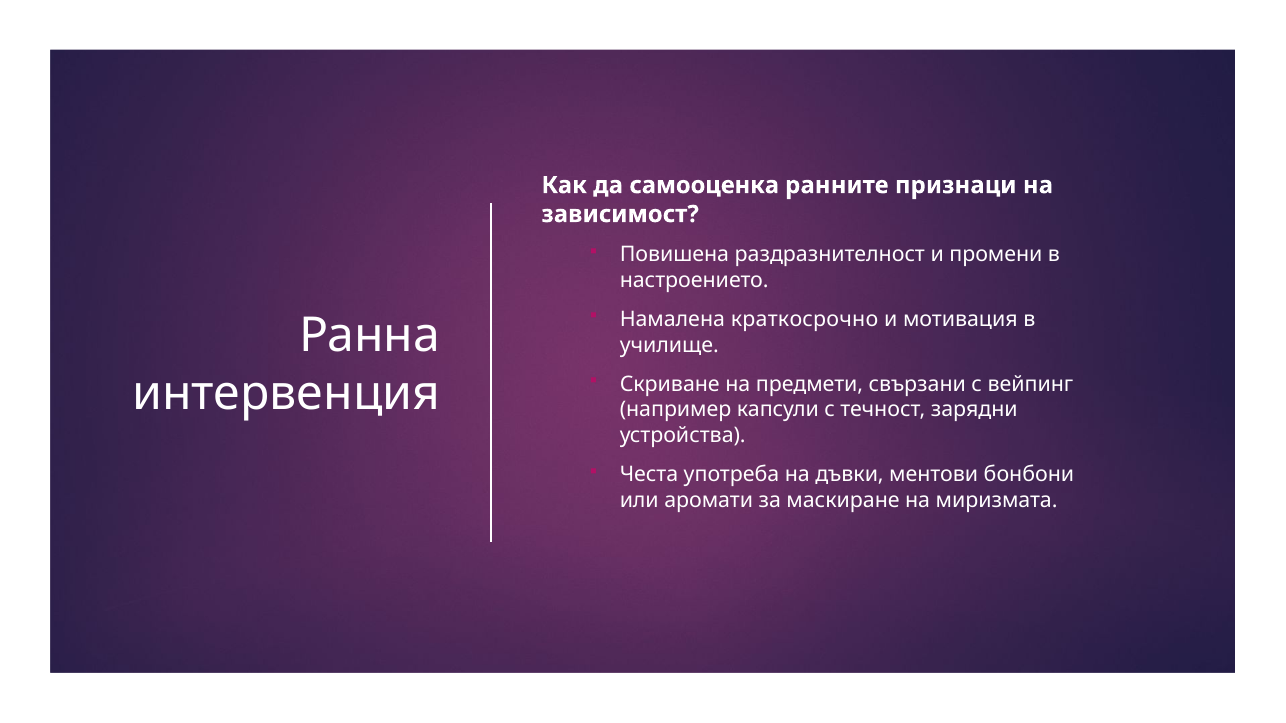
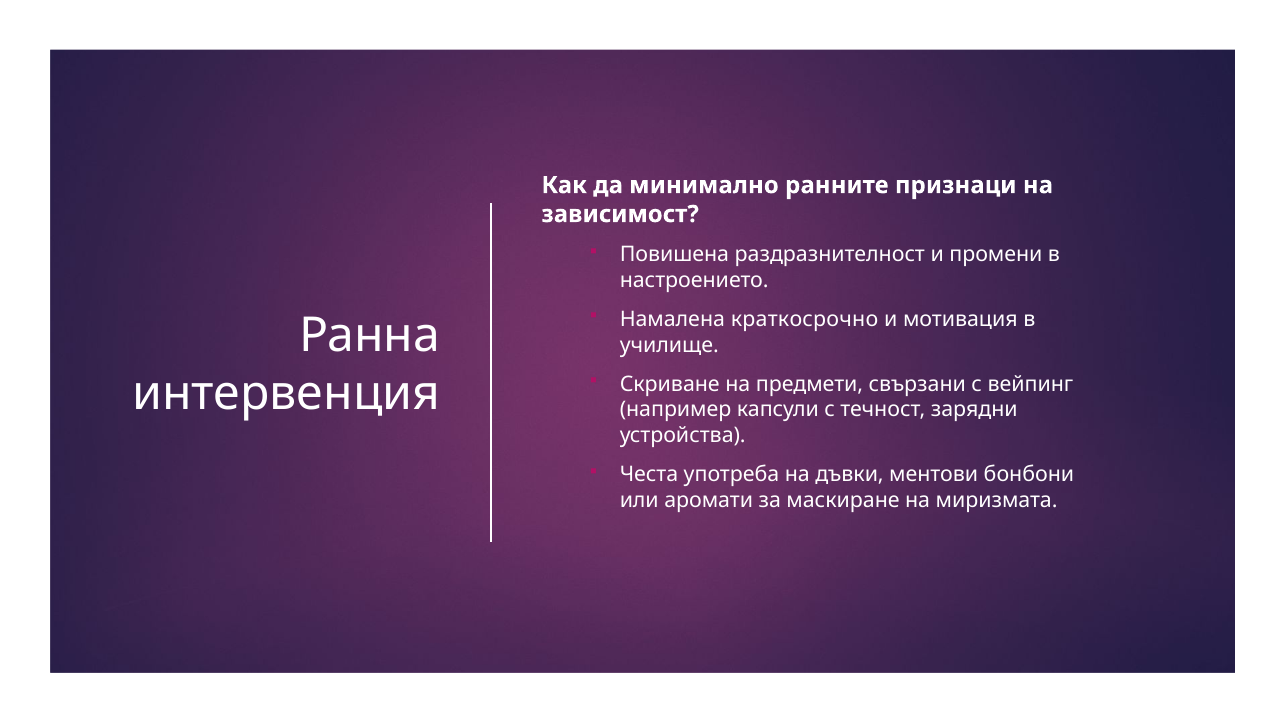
самооценка: самооценка -> минимално (704, 185)
